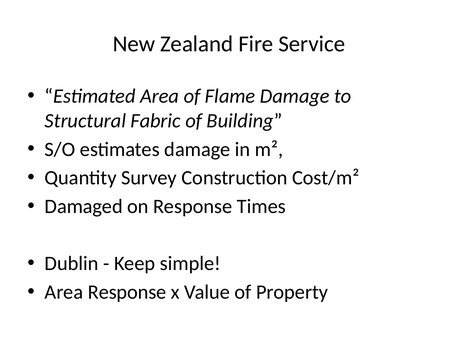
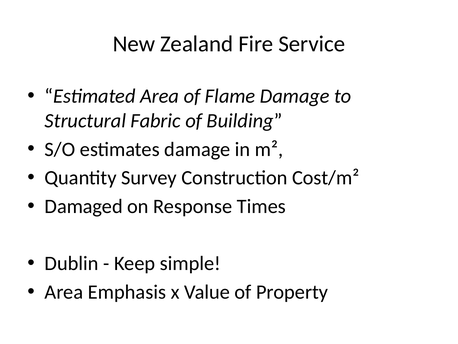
Area Response: Response -> Emphasis (127, 292)
